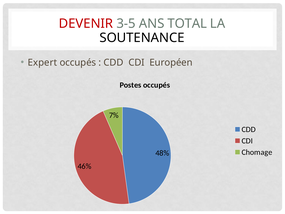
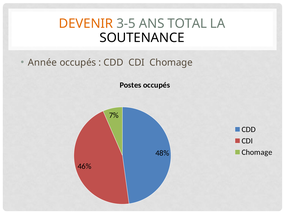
DEVENIR colour: red -> orange (86, 24)
Expert: Expert -> Année (42, 62)
Européen: Européen -> Chomage (171, 62)
